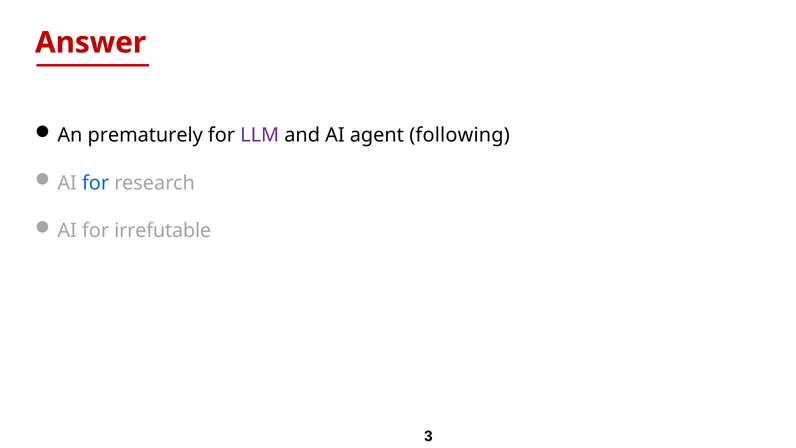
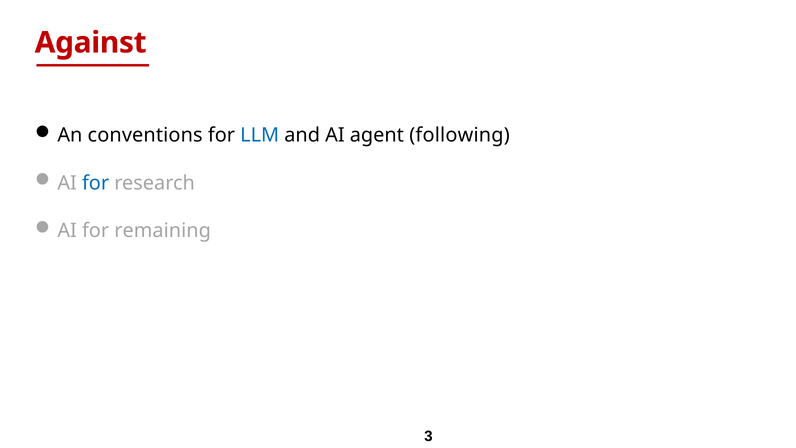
Answer: Answer -> Against (91, 43)
prematurely: prematurely -> conventions (145, 135)
LLM colour: purple -> blue (260, 135)
irrefutable: irrefutable -> remaining (163, 231)
